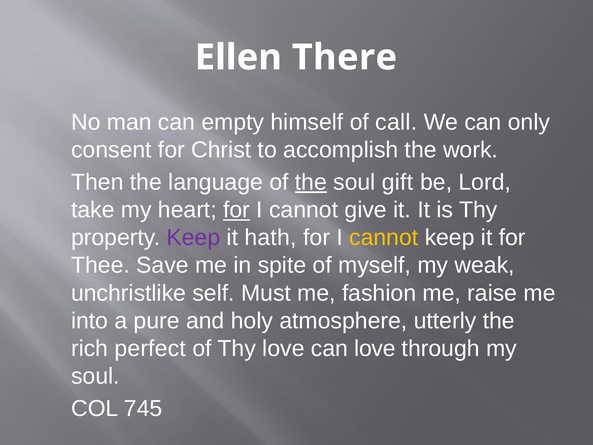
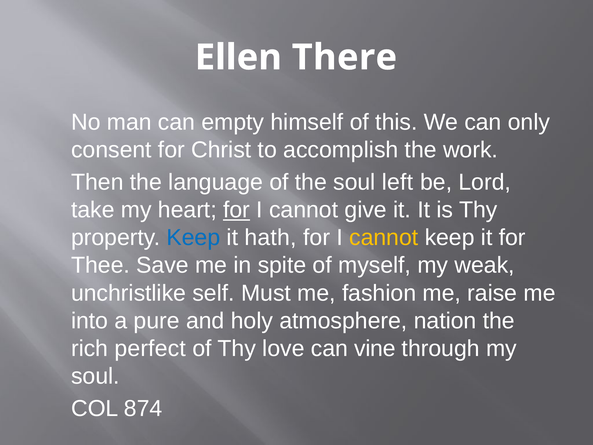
call: call -> this (396, 122)
the underline: present -> none (311, 182)
gift: gift -> left (398, 182)
Keep colour: purple -> blue (193, 238)
utterly: utterly -> nation (445, 321)
can love: love -> vine (375, 348)
745: 745 -> 874 (143, 408)
